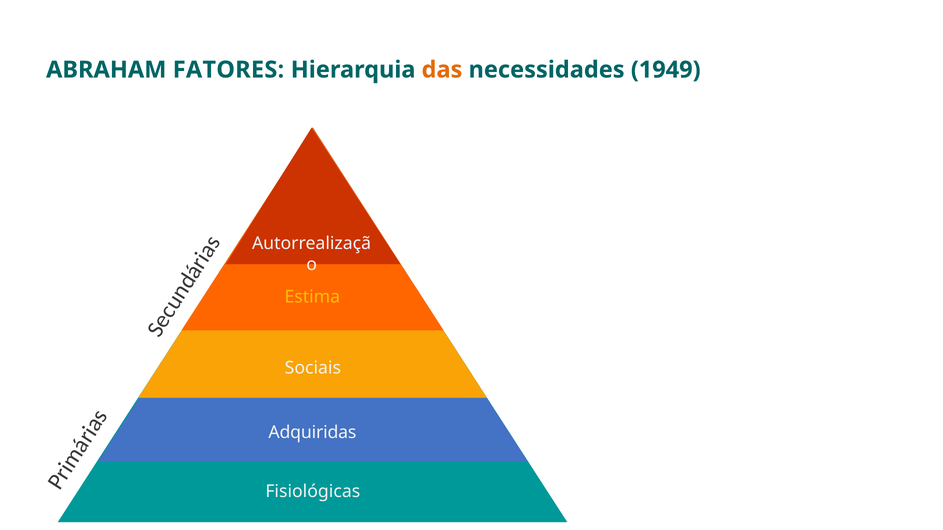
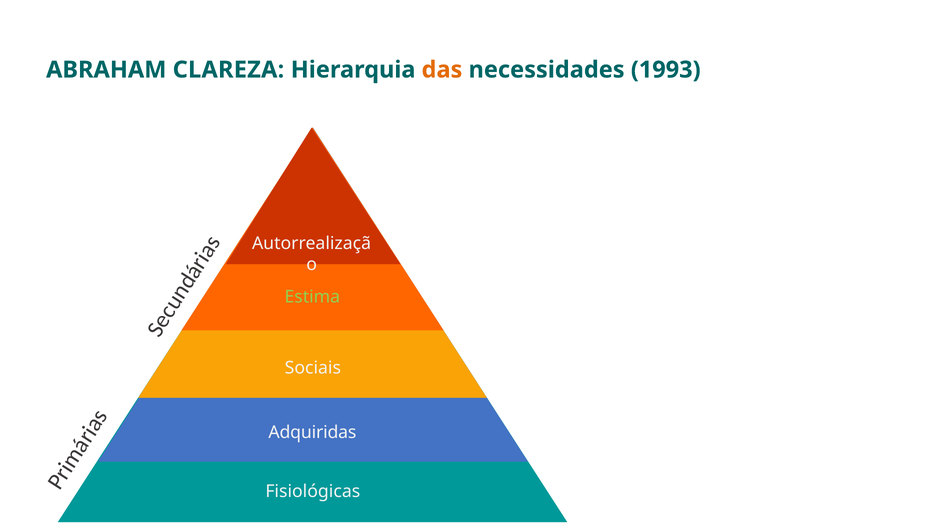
FATORES: FATORES -> CLAREZA (228, 70)
1949: 1949 -> 1993 (666, 70)
Estima colour: yellow -> light green (312, 297)
